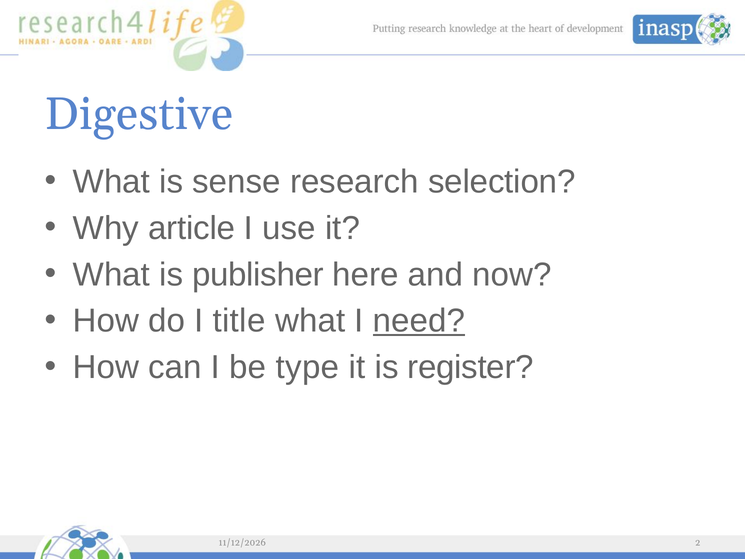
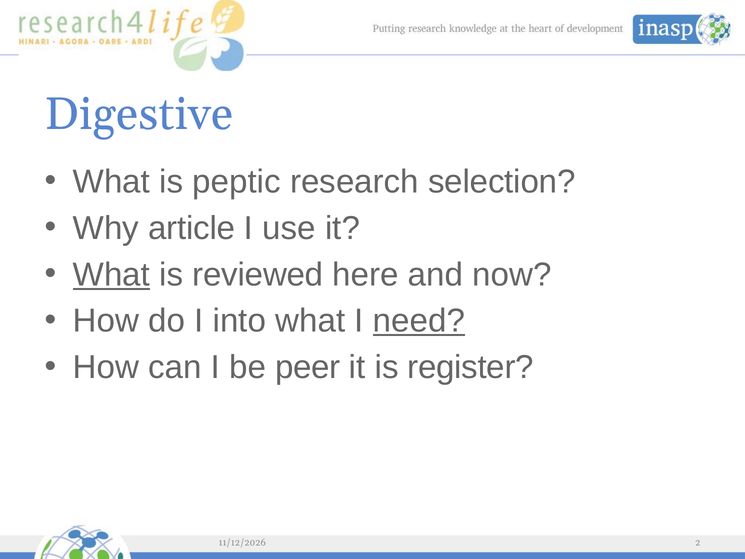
sense: sense -> peptic (237, 182)
What underline: none -> present (111, 274)
publisher: publisher -> reviewed (258, 274)
title: title -> into (239, 321)
type: type -> peer (308, 367)
